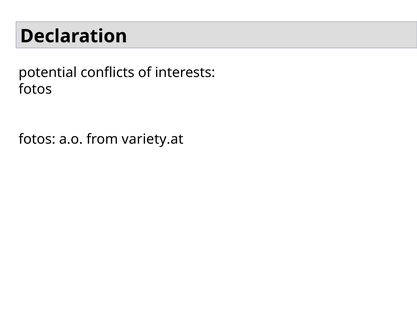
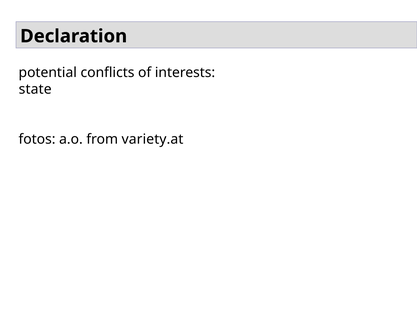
fotos: fotos -> state (35, 89)
